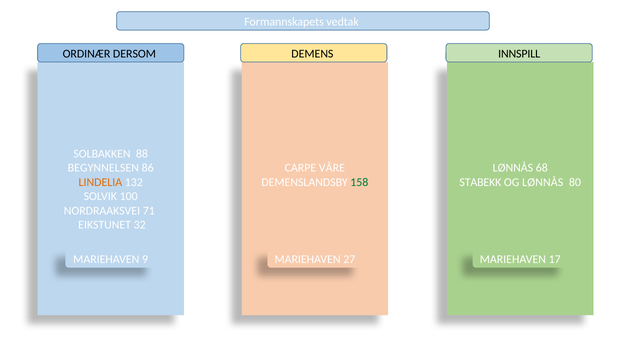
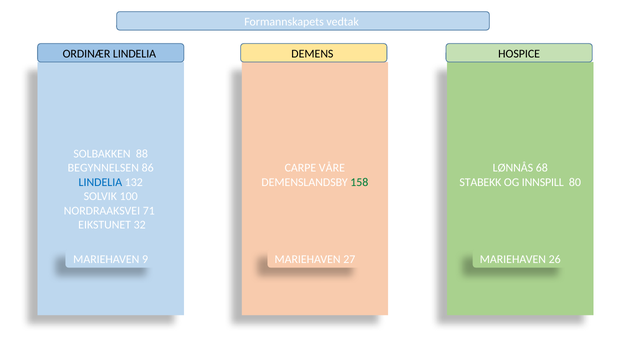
ORDINÆR DERSOM: DERSOM -> LINDELIA (135, 54)
INNSPILL: INNSPILL -> HOSPICE (519, 54)
LINDELIA colour: orange -> blue (100, 182)
OG LØNNÅS: LØNNÅS -> INNSPILL (543, 182)
17: 17 -> 26 (555, 259)
